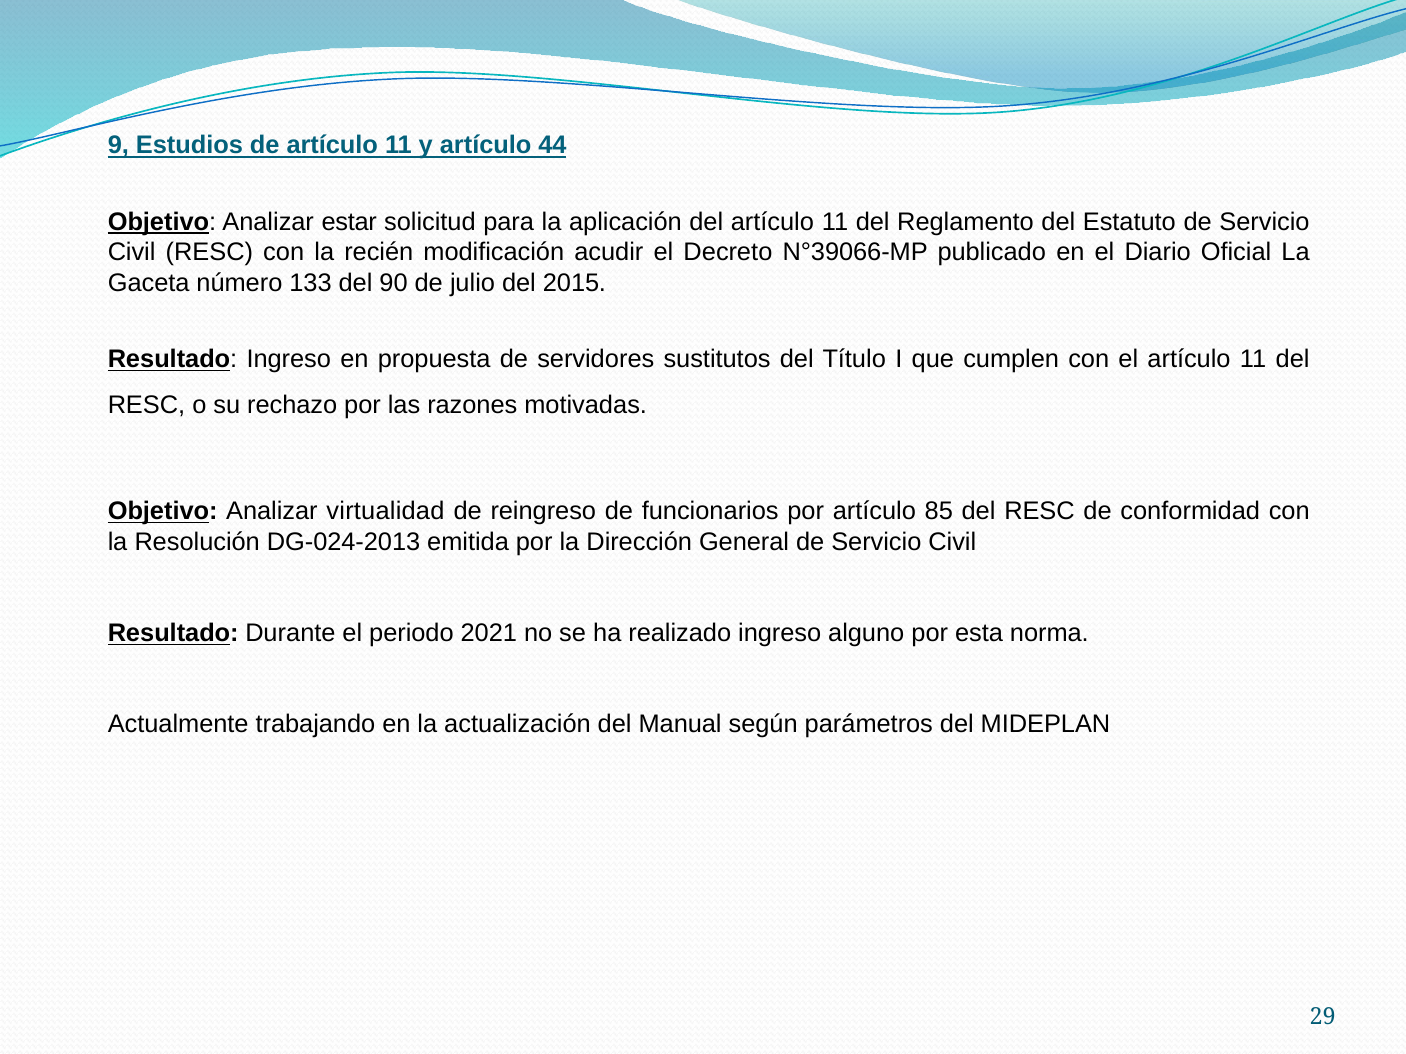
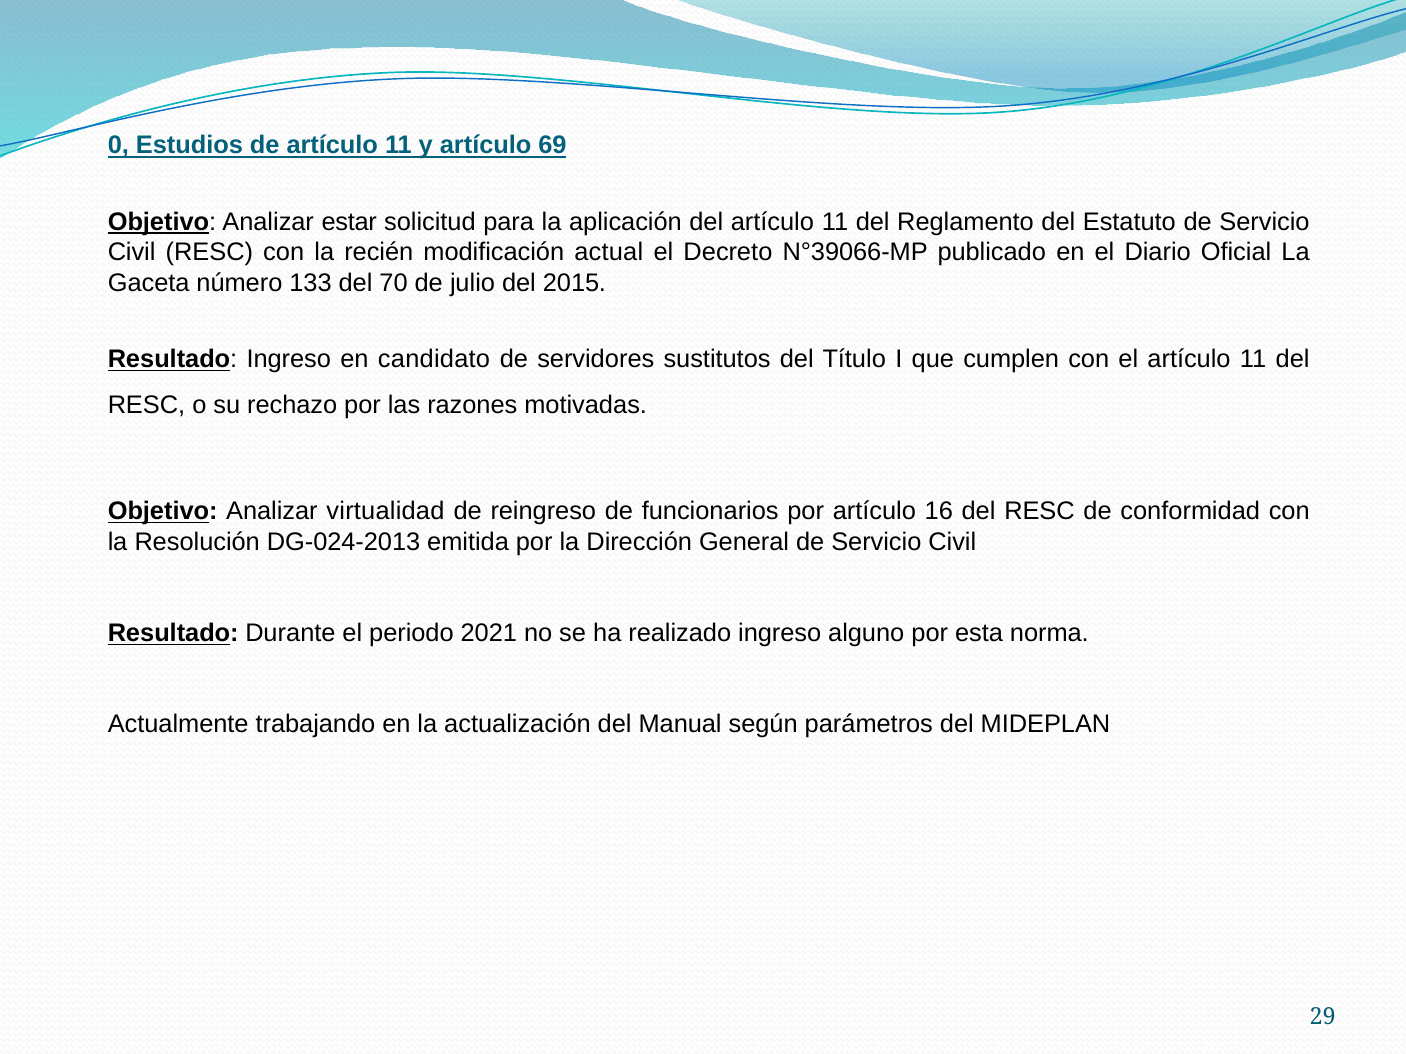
9: 9 -> 0 (118, 146)
44: 44 -> 69 (552, 146)
acudir: acudir -> actual (609, 252)
90: 90 -> 70 (394, 283)
propuesta: propuesta -> candidato (434, 359)
85: 85 -> 16 (939, 512)
